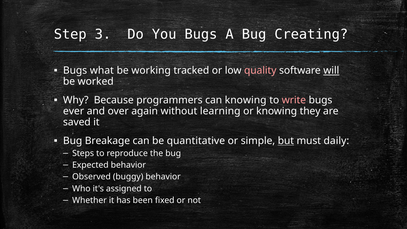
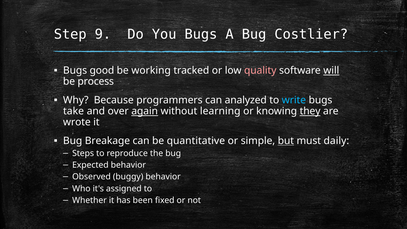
3: 3 -> 9 (103, 34)
Creating: Creating -> Costlier (311, 34)
what: what -> good (102, 71)
worked: worked -> process (96, 82)
can knowing: knowing -> analyzed (246, 100)
write colour: pink -> light blue (294, 100)
ever: ever -> take (74, 111)
again underline: none -> present (145, 111)
they underline: none -> present (310, 111)
saved: saved -> wrote (77, 122)
